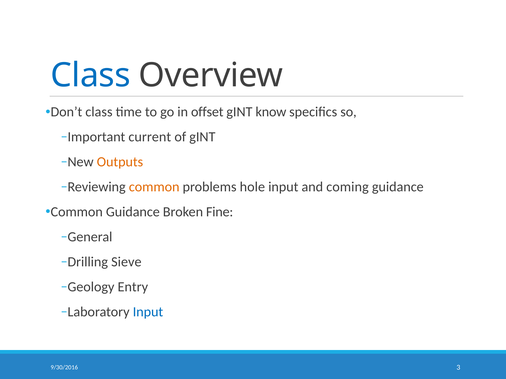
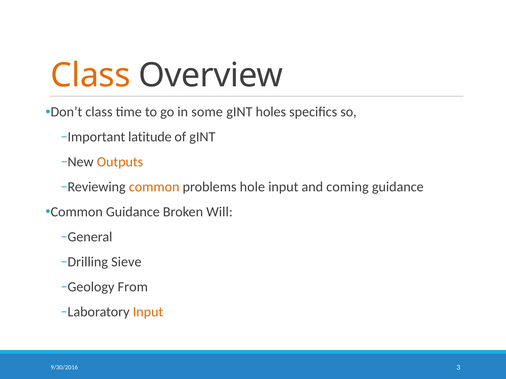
Class colour: blue -> orange (91, 76)
offset: offset -> some (207, 112)
know: know -> holes (271, 112)
current: current -> latitude (150, 137)
Fine: Fine -> Will (219, 212)
Entry: Entry -> From (133, 287)
Input colour: blue -> orange (148, 312)
